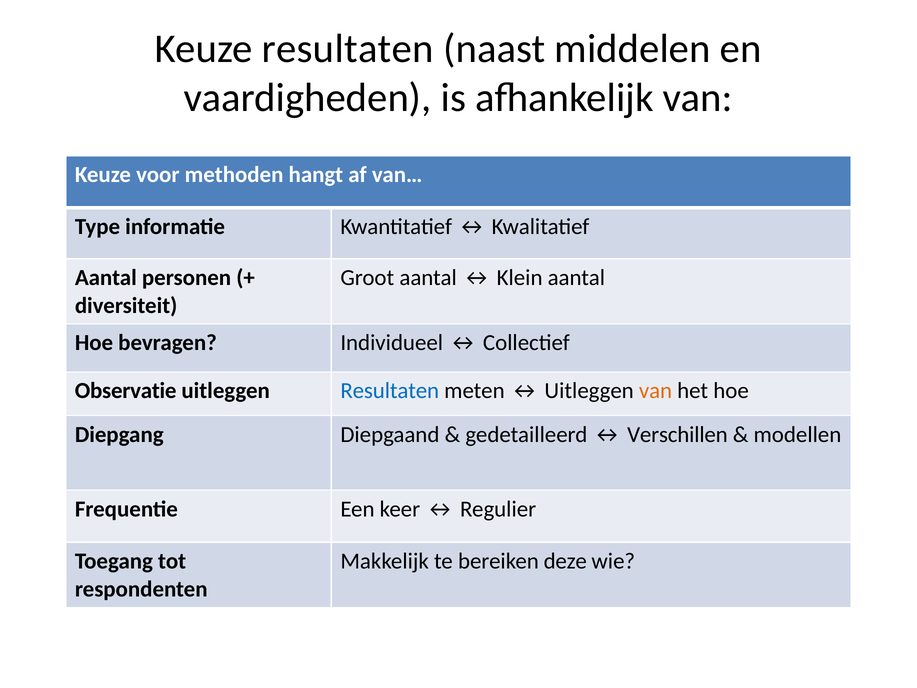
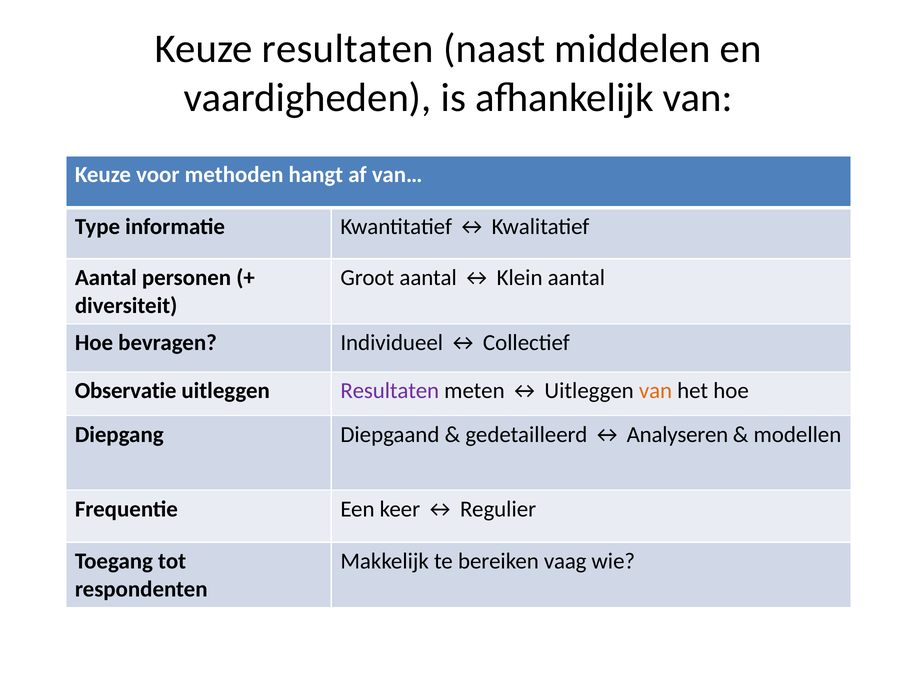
Resultaten colour: blue -> purple (390, 391)
Verschillen: Verschillen -> Analyseren (677, 434)
deze: deze -> vaag (565, 561)
